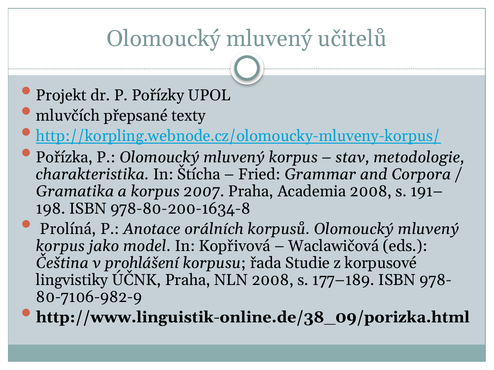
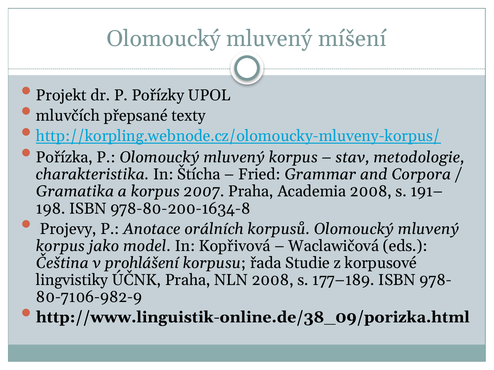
učitelů: učitelů -> míšení (352, 39)
Prolíná: Prolíná -> Projevy (68, 229)
